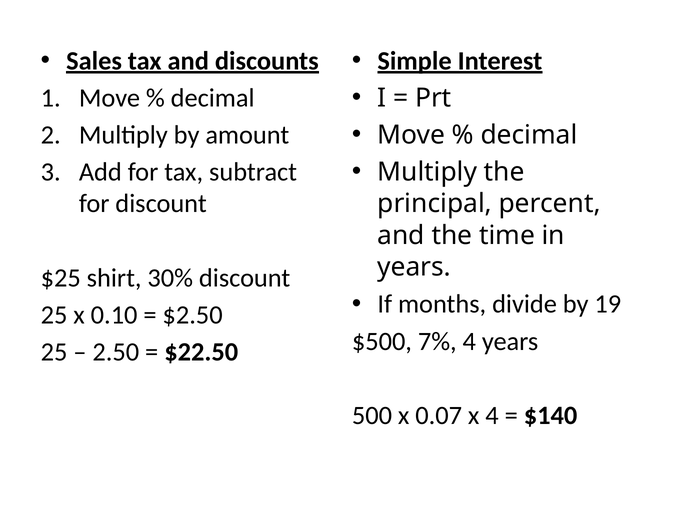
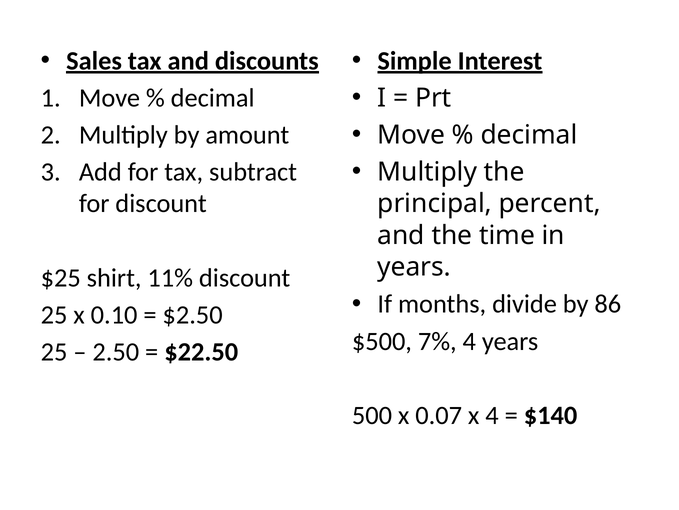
30%: 30% -> 11% (170, 277)
19: 19 -> 86 (608, 304)
